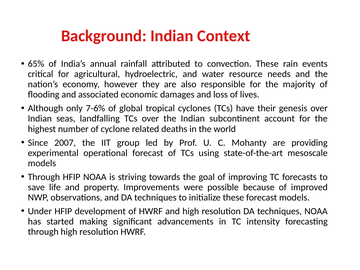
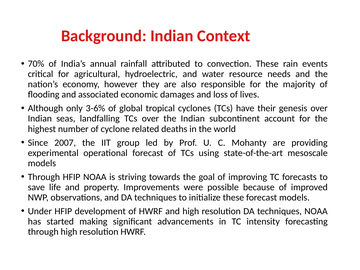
65%: 65% -> 70% (36, 64)
7-6%: 7-6% -> 3-6% (95, 108)
